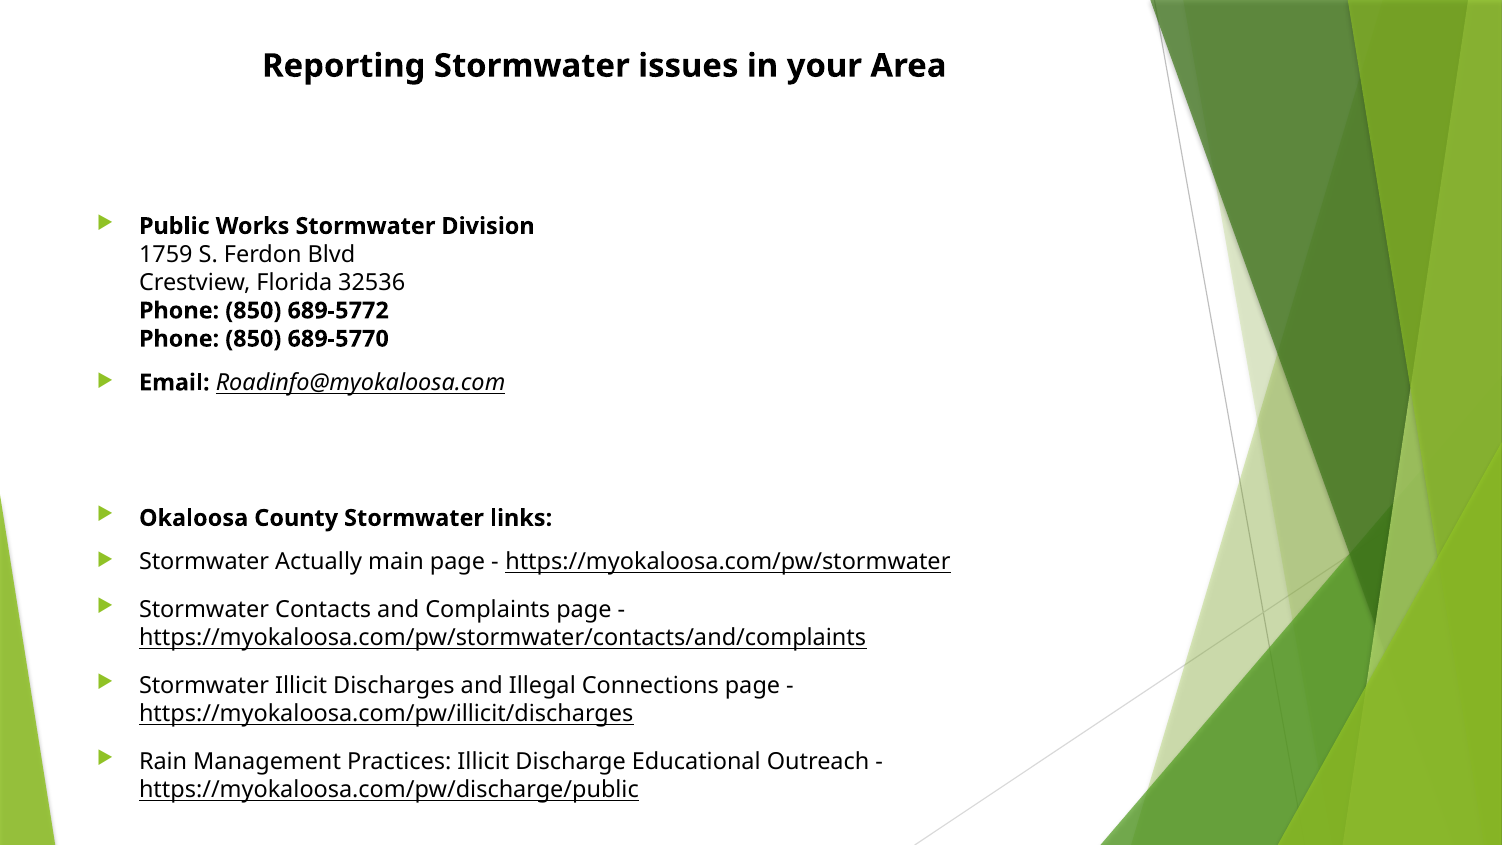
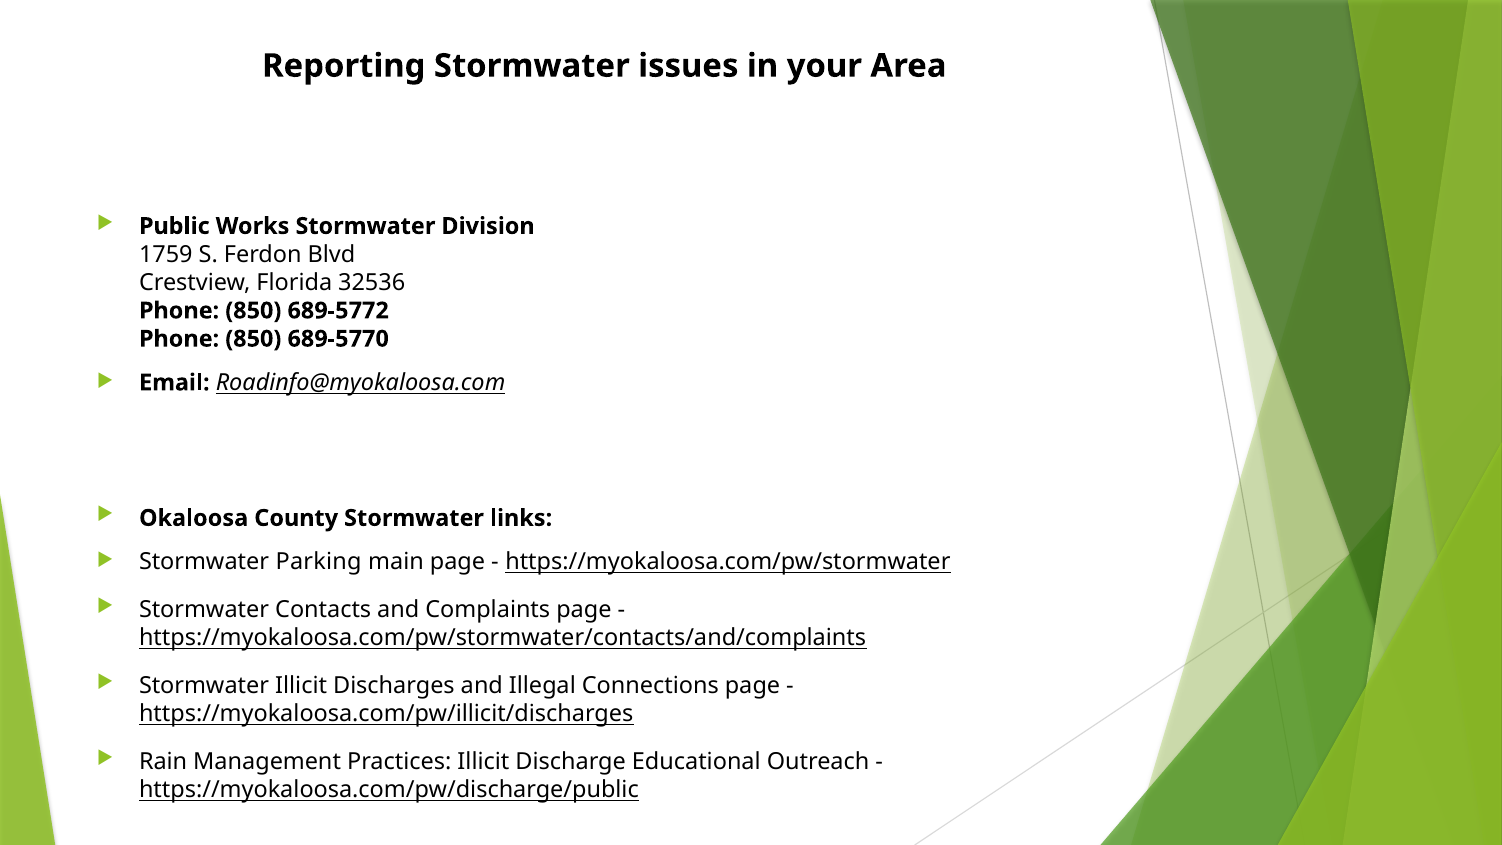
Actually: Actually -> Parking (319, 562)
